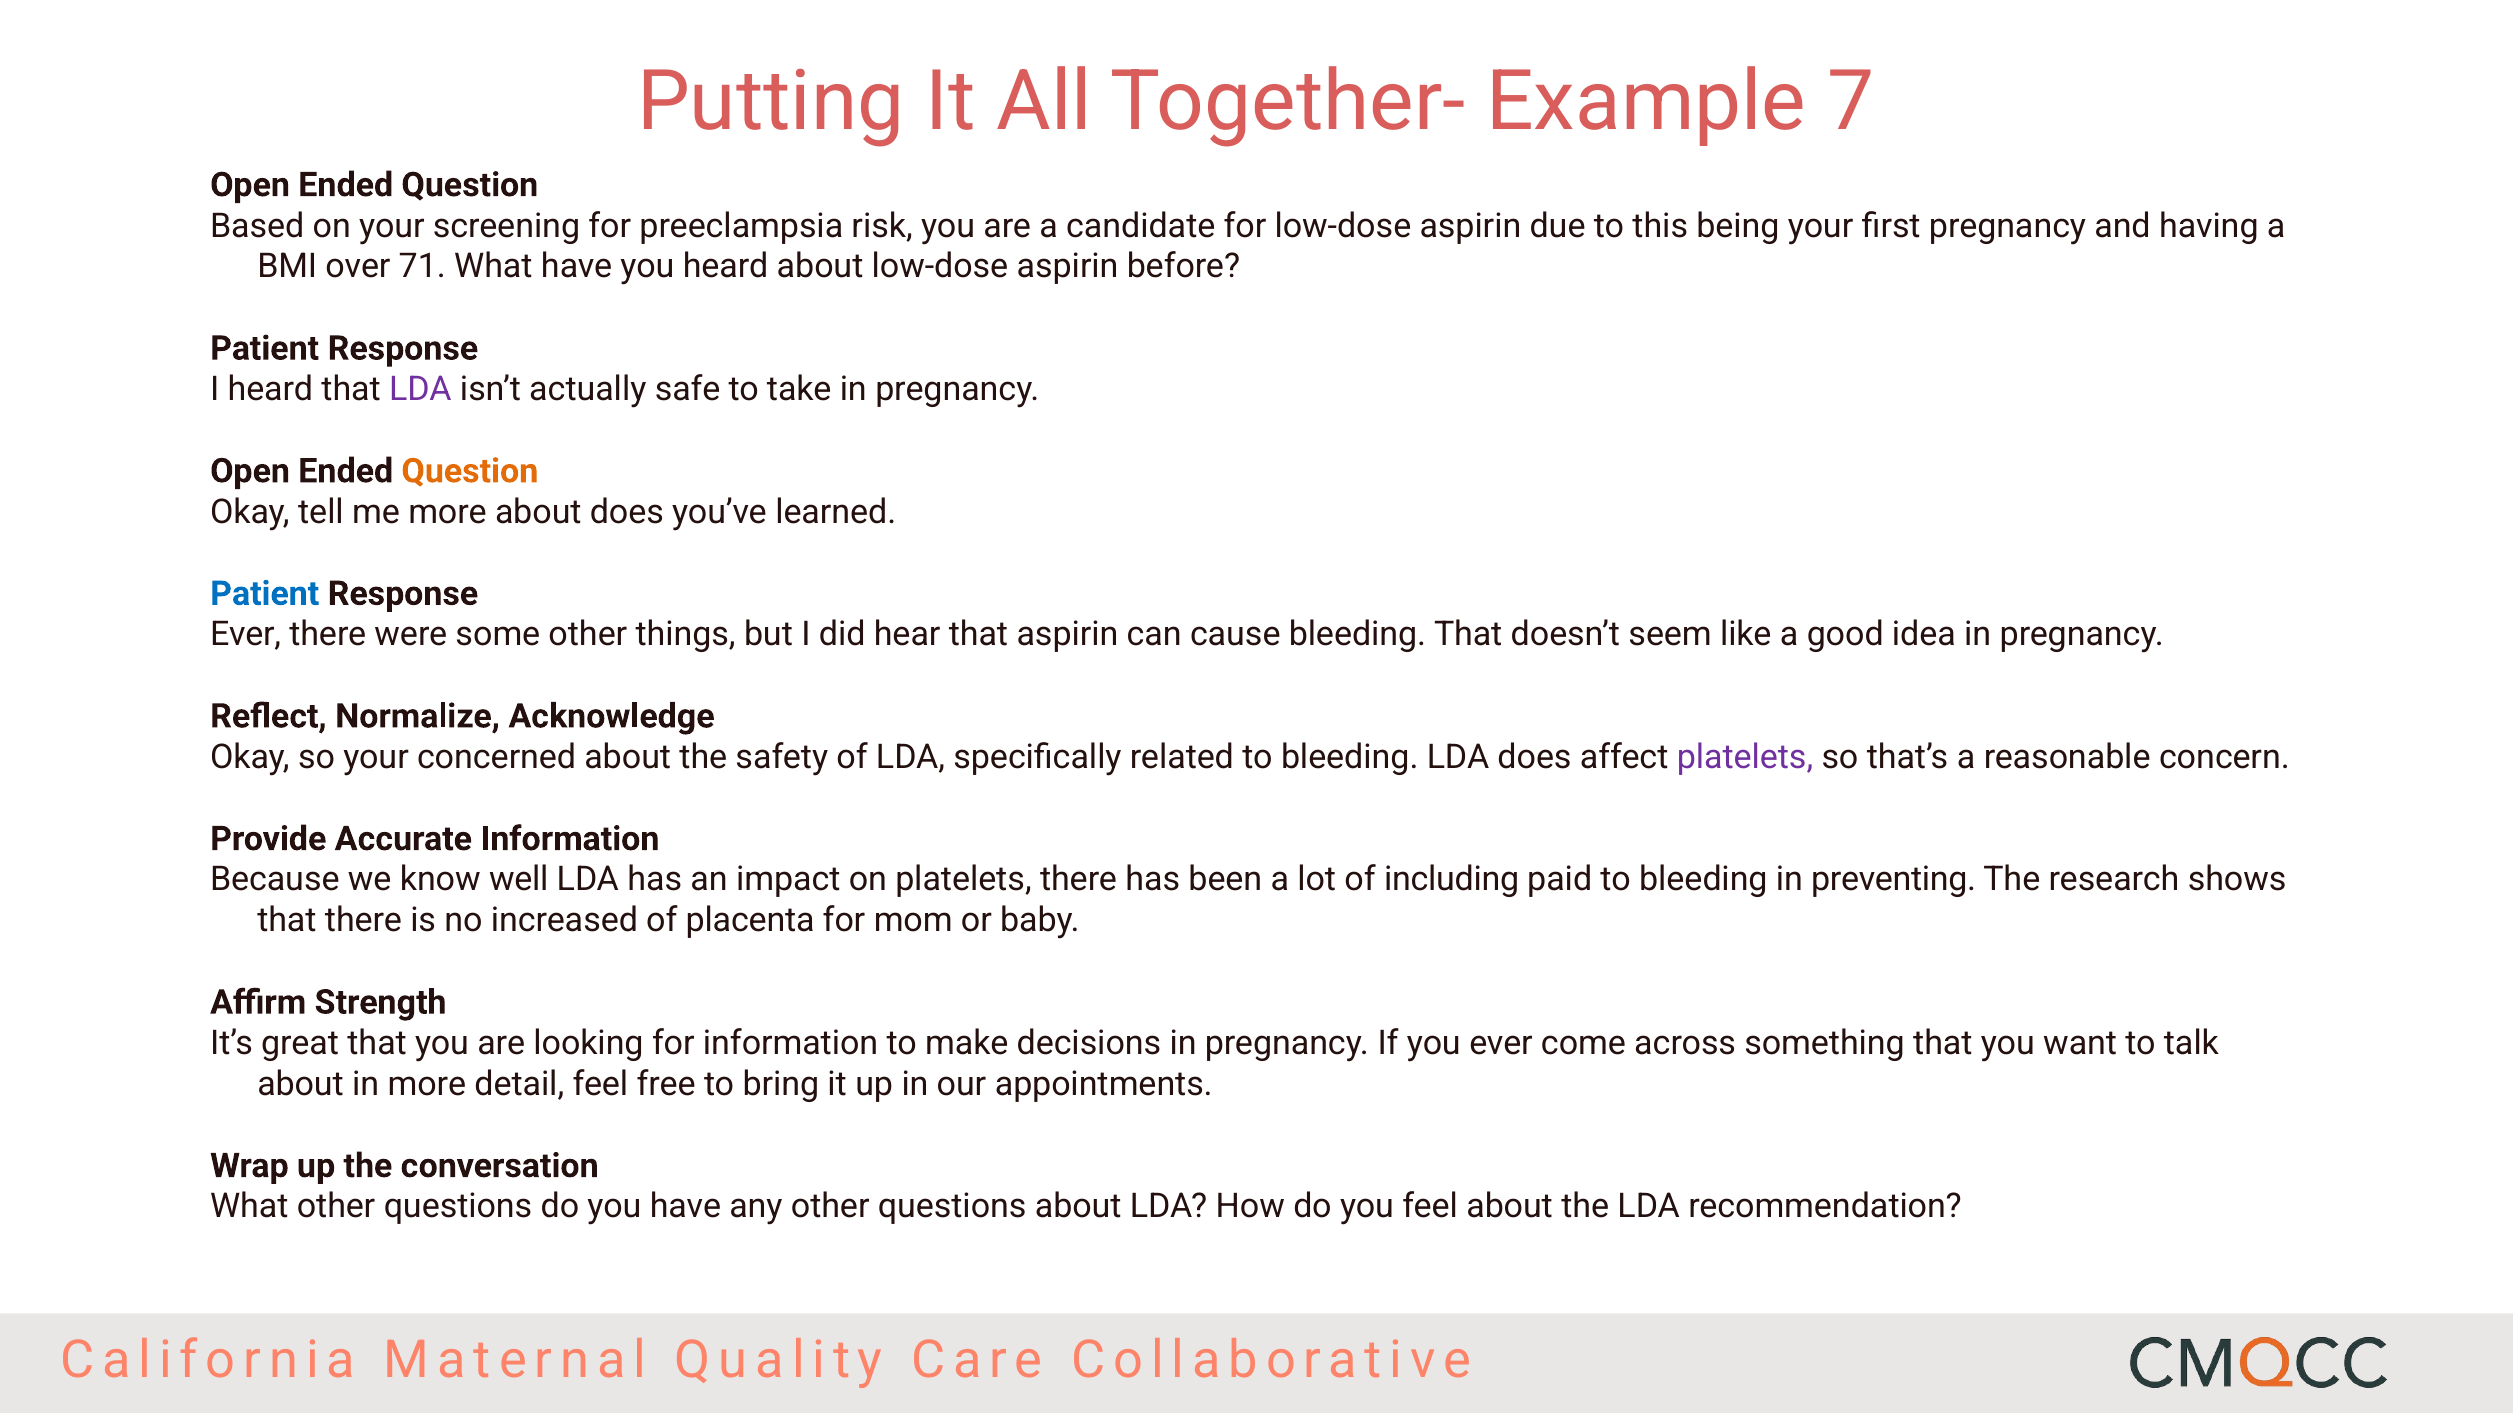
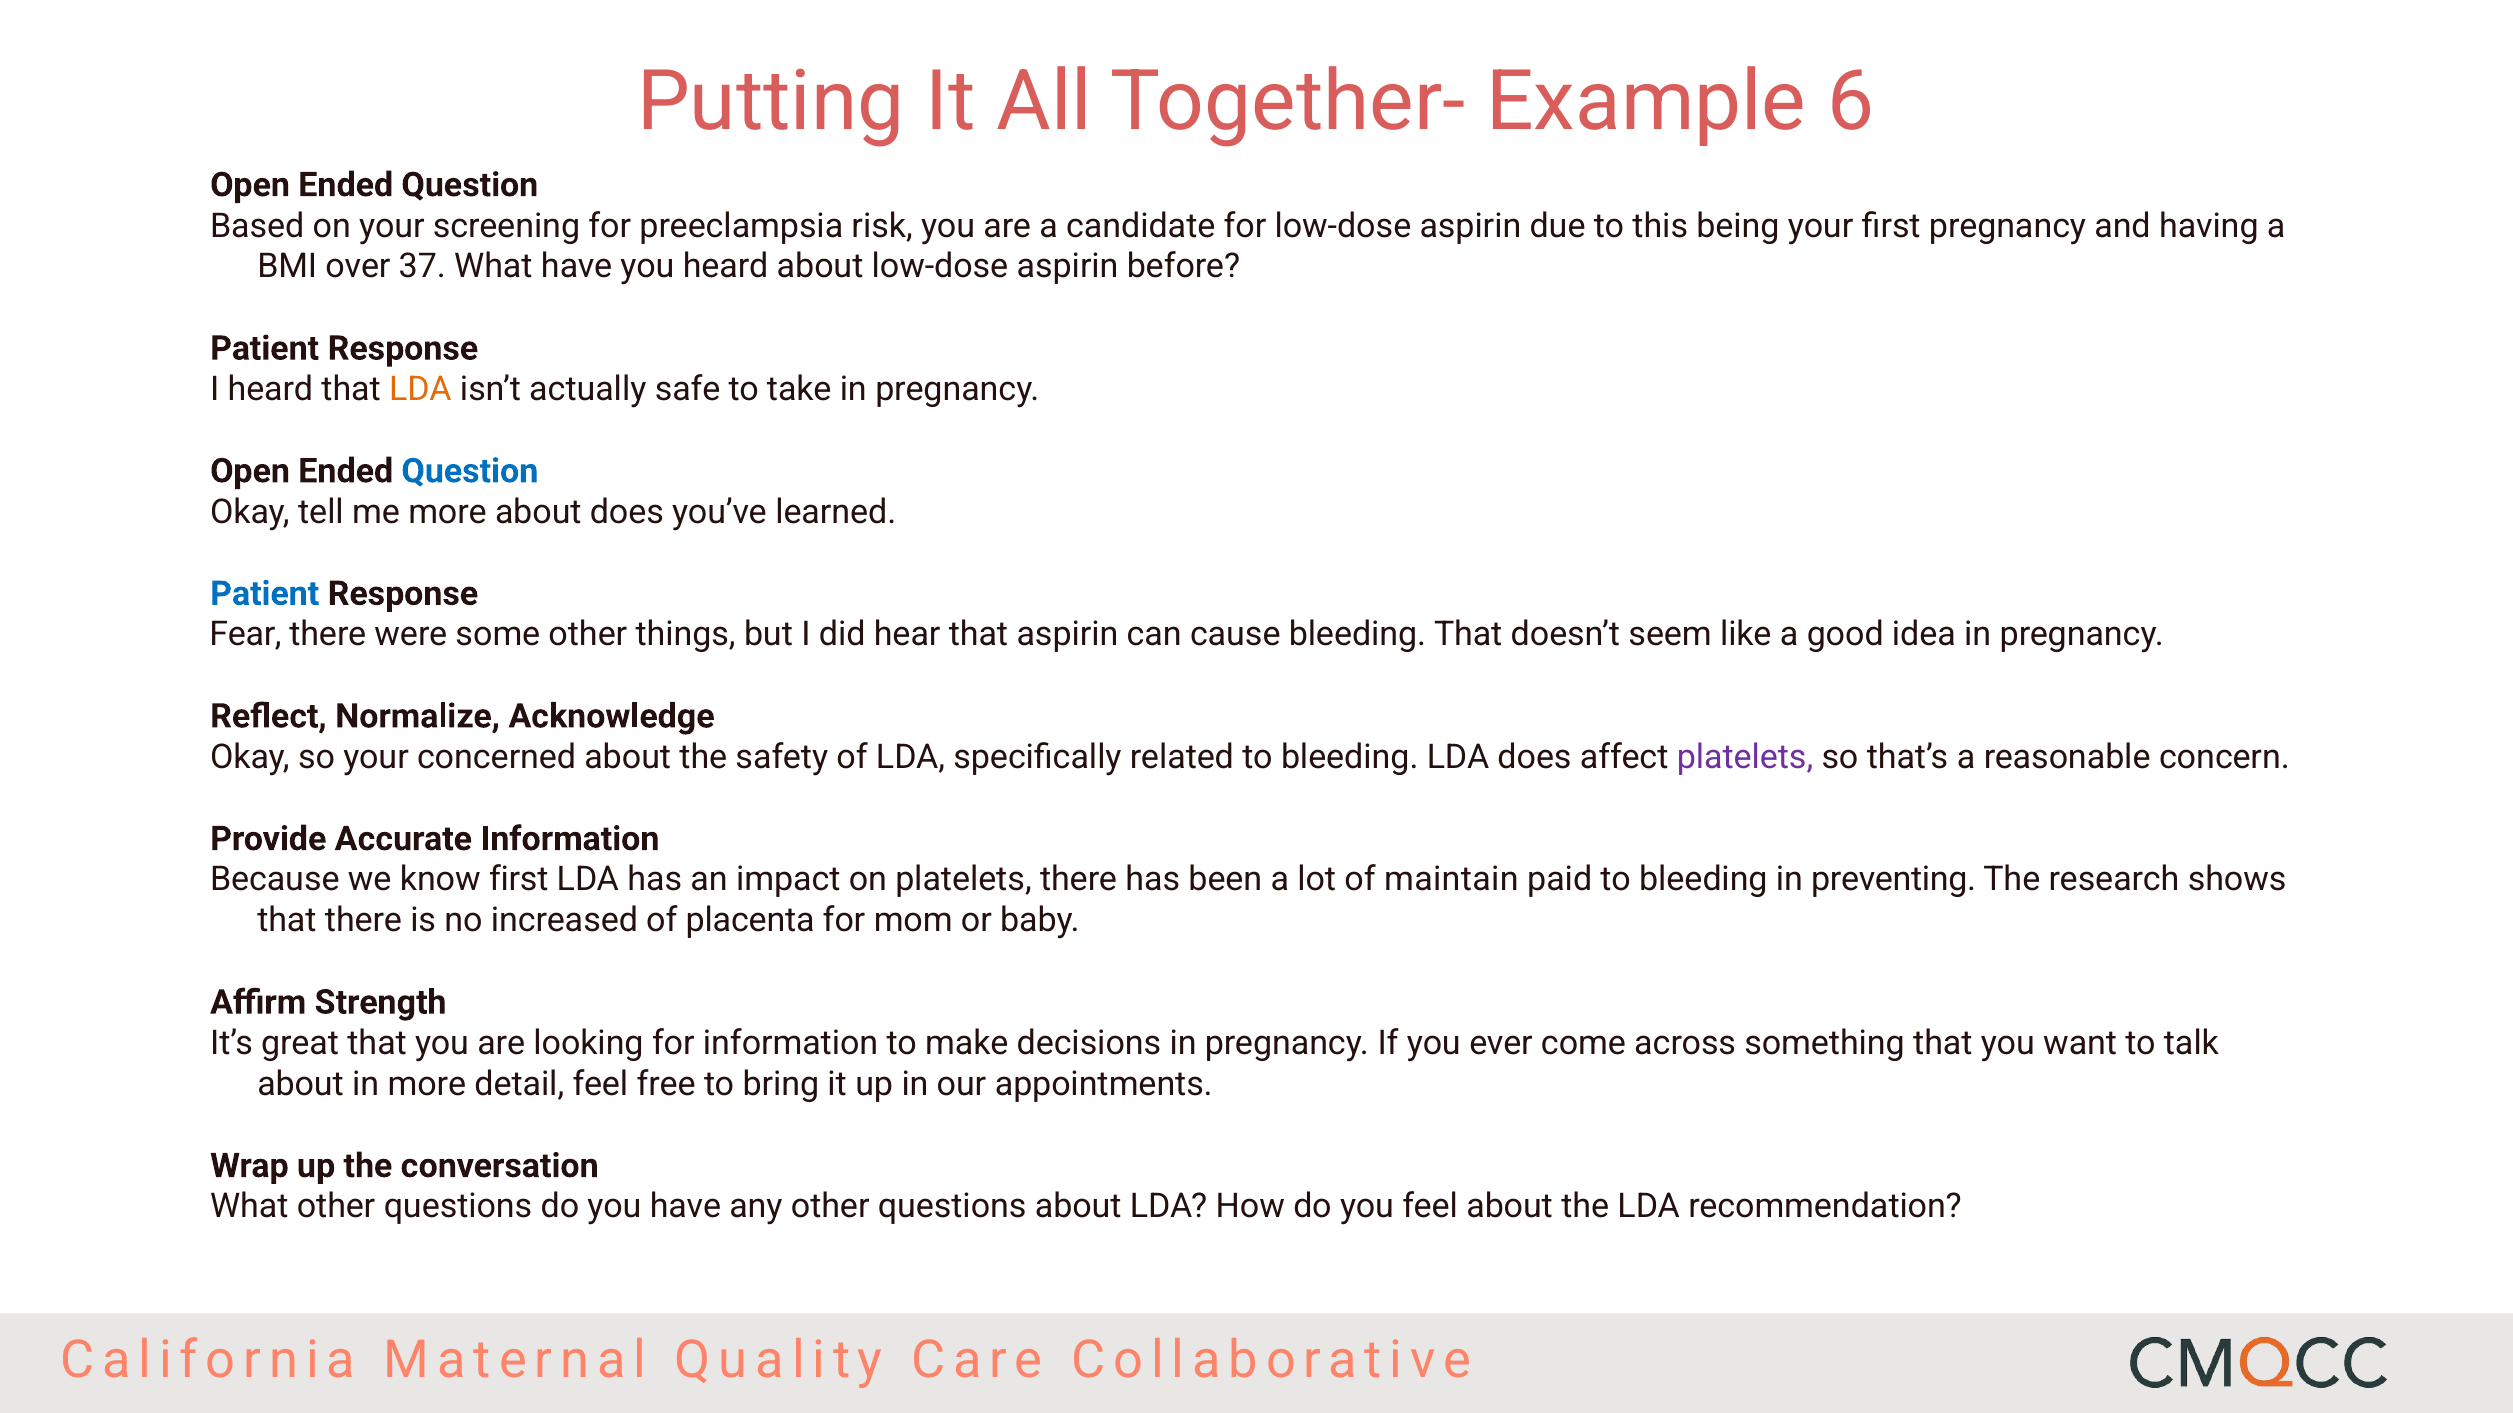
7: 7 -> 6 (1851, 102)
71: 71 -> 37 (422, 267)
LDA colour: purple -> orange (420, 389)
Question colour: orange -> blue (470, 471)
Ever: Ever -> Fear (246, 635)
know well: well -> first (519, 880)
including: including -> maintain (1451, 880)
